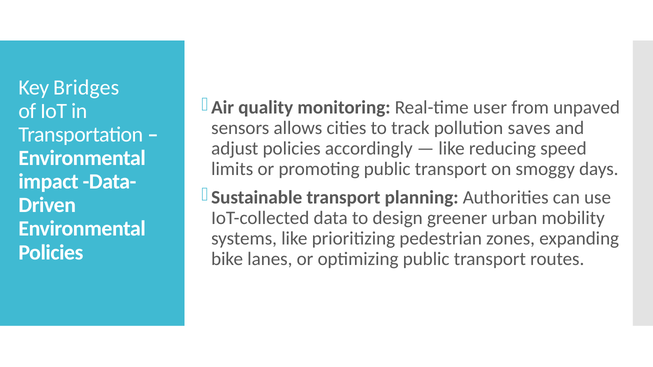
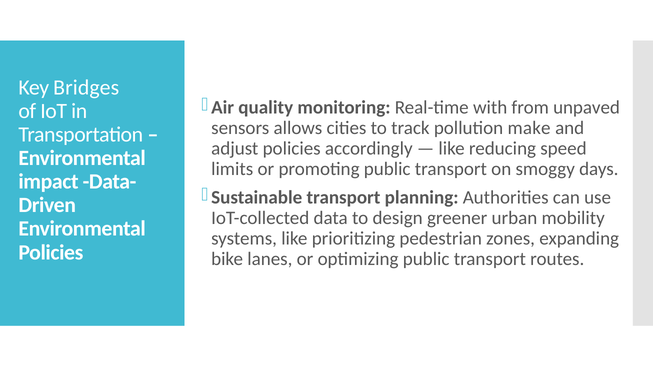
user: user -> with (490, 107)
saves: saves -> make (529, 128)
